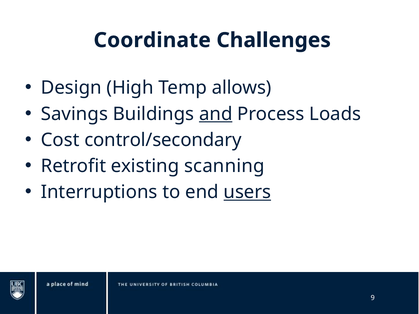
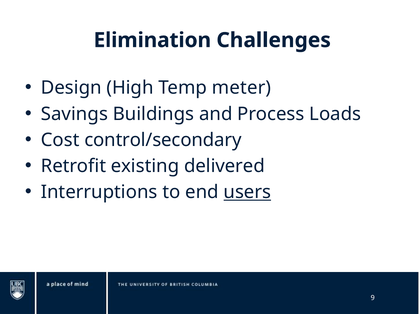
Coordinate: Coordinate -> Elimination (152, 40)
allows: allows -> meter (241, 88)
and underline: present -> none (216, 114)
scanning: scanning -> delivered (224, 166)
